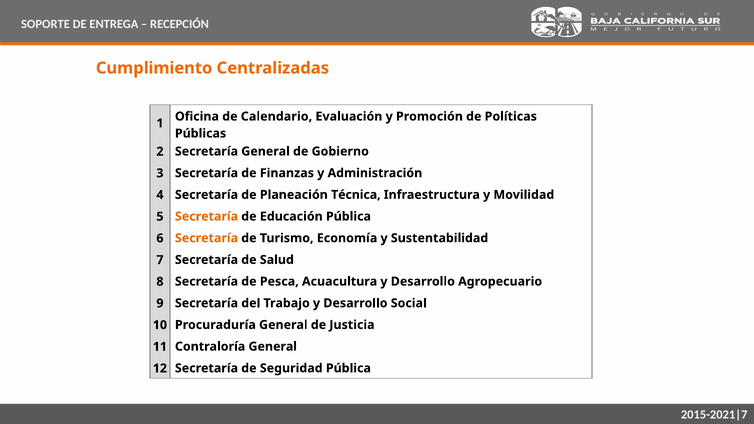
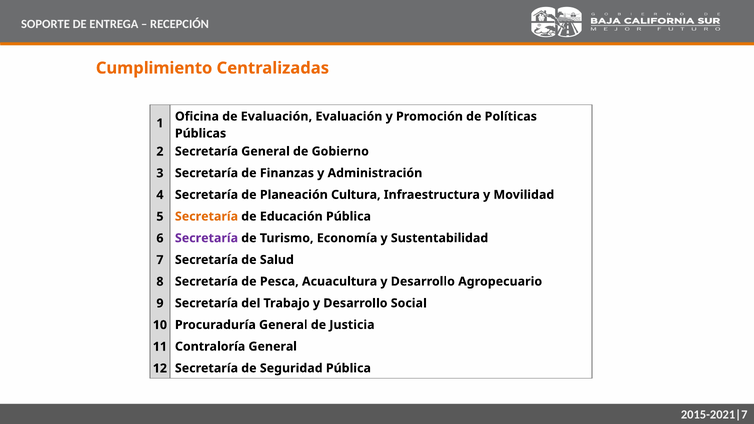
de Calendario: Calendario -> Evaluación (276, 116)
Técnica: Técnica -> Cultura (356, 195)
Secretaría colour: orange -> purple (206, 238)
